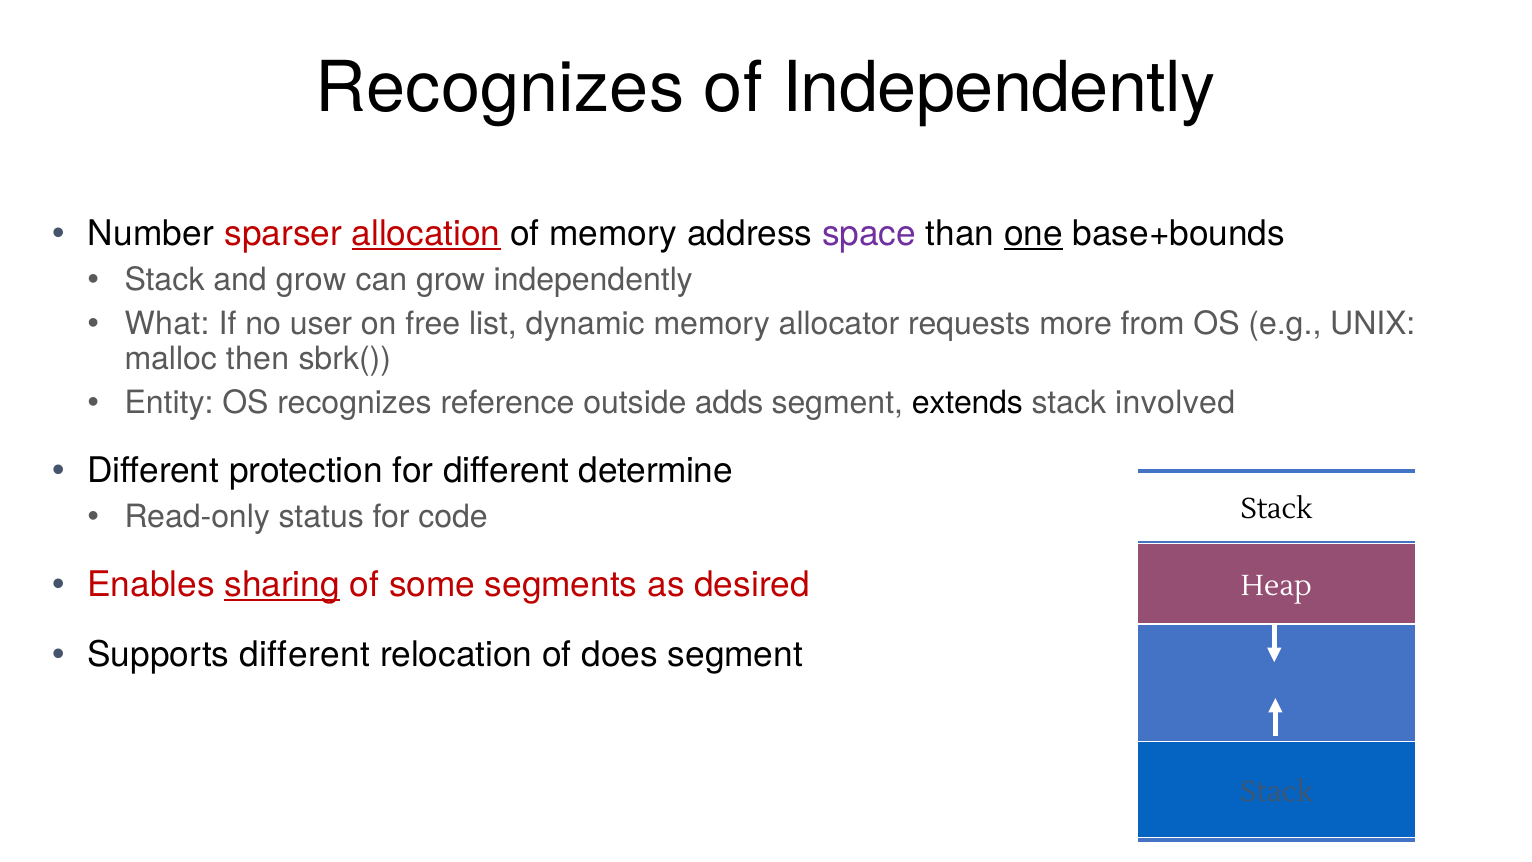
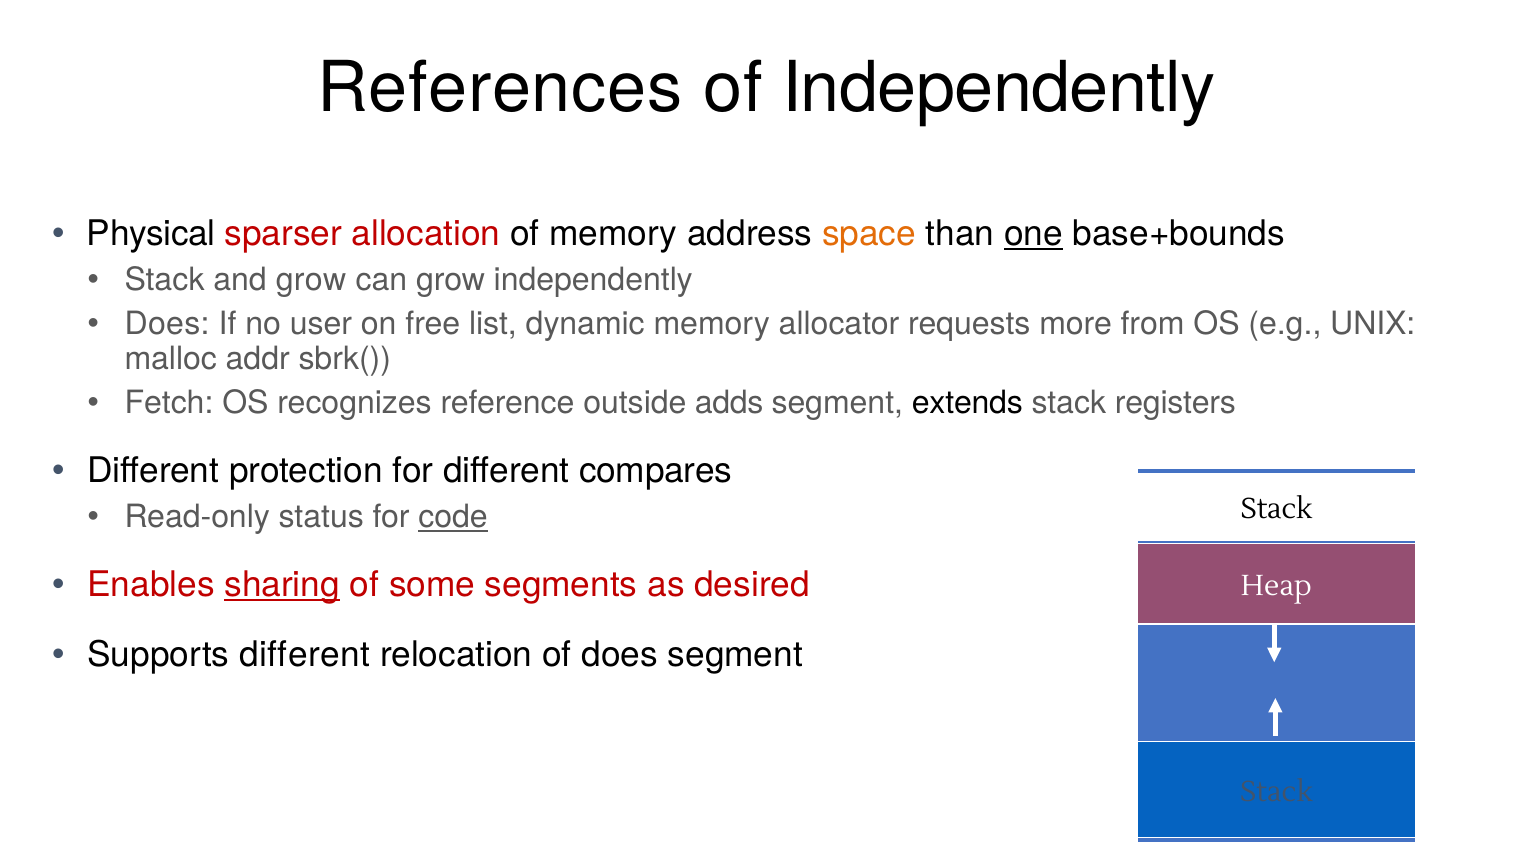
Recognizes: Recognizes -> References (500, 88)
Number: Number -> Physical (151, 234)
allocation underline: present -> none (426, 234)
space colour: purple -> orange (869, 234)
What: What -> Does (167, 324)
then: then -> addr (258, 359)
Entity: Entity -> Fetch (169, 403)
involved: involved -> registers (1175, 403)
determine: determine -> compares (656, 471)
code underline: none -> present (453, 517)
